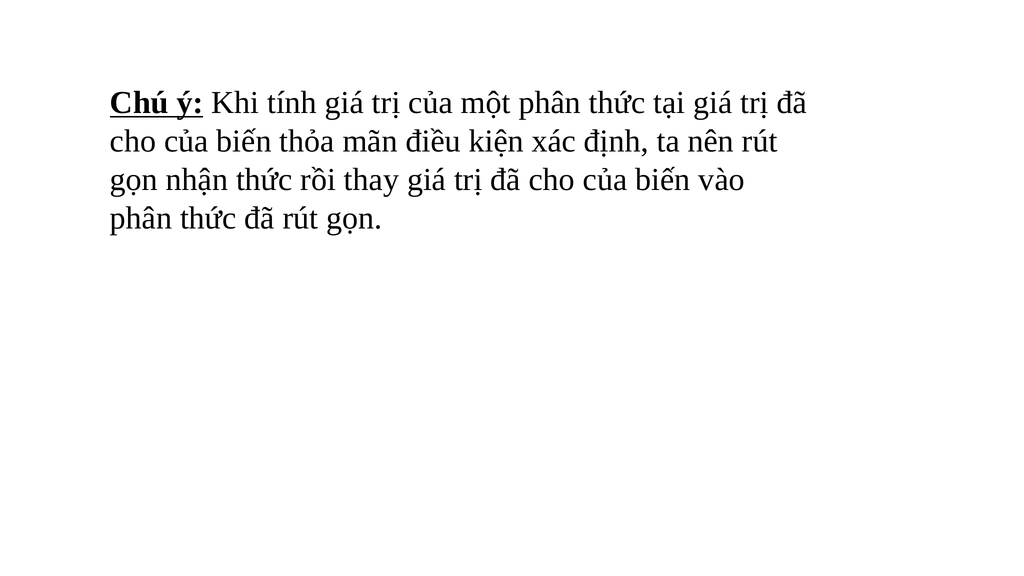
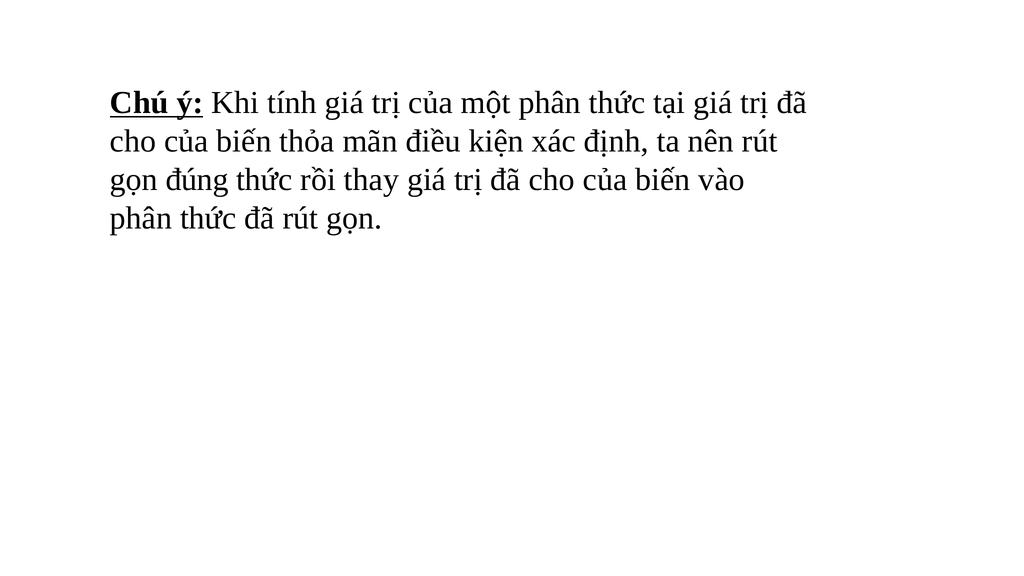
nhận: nhận -> đúng (197, 180)
